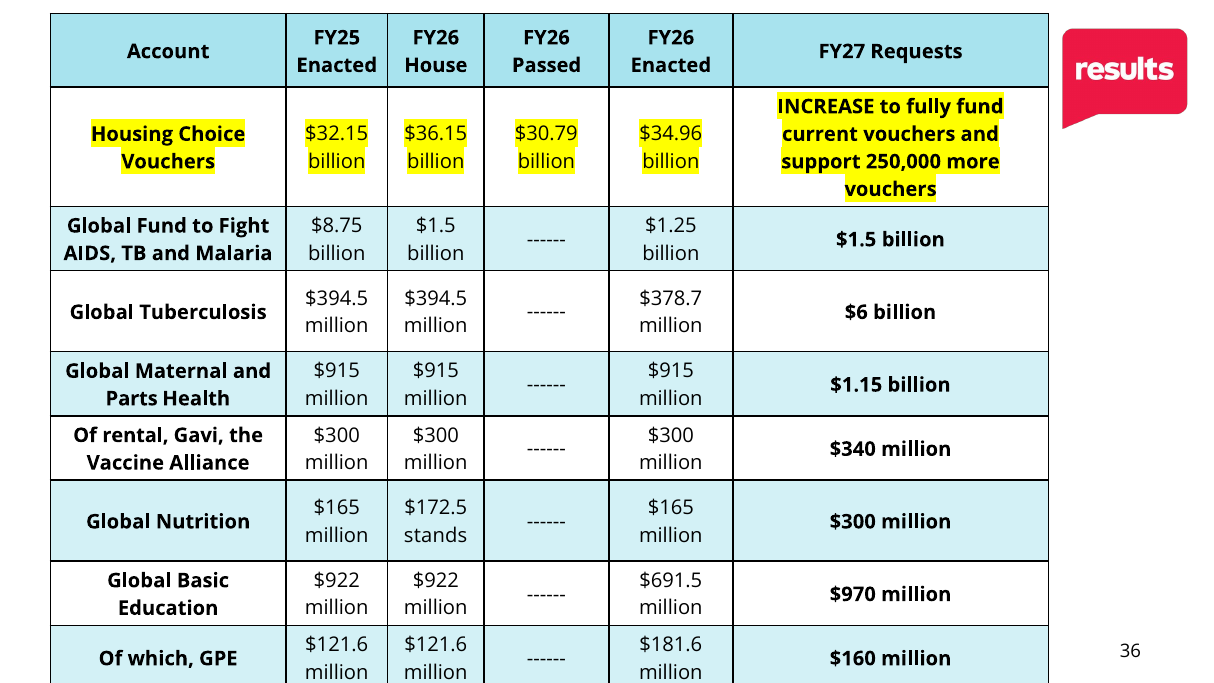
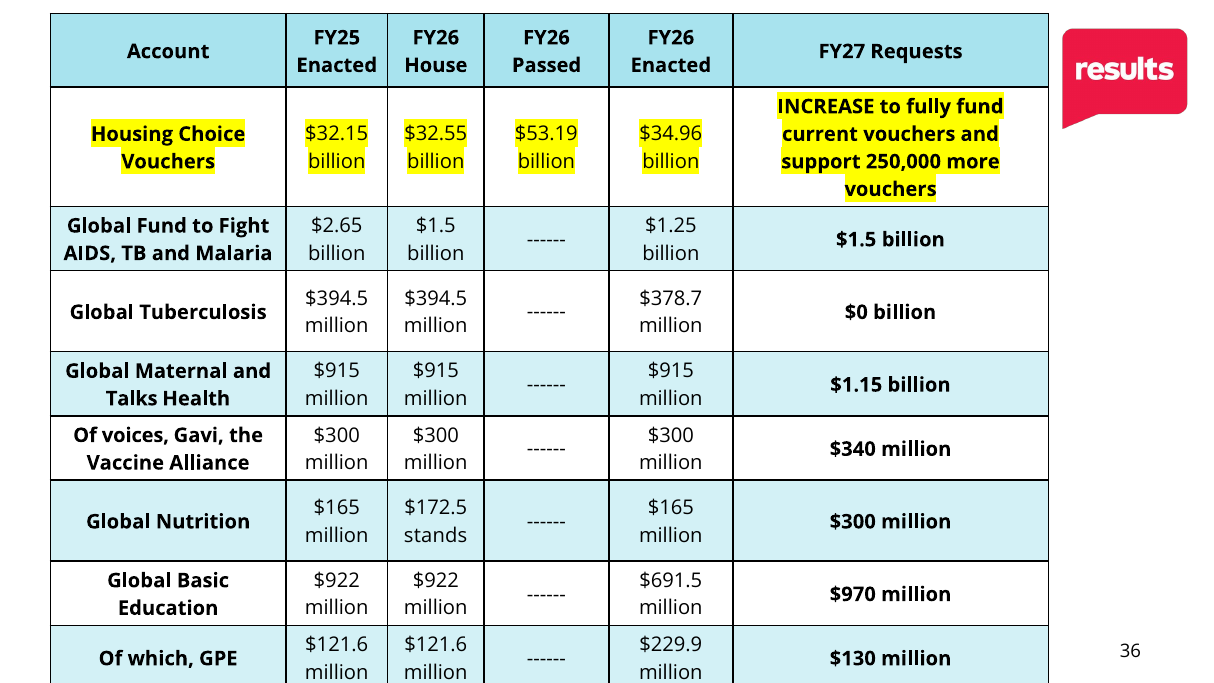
$36.15: $36.15 -> $32.55 (436, 134)
$30.79: $30.79 -> $53.19 (546, 134)
$8.75: $8.75 -> $2.65 (337, 226)
$6: $6 -> $0 (856, 312)
Parts: Parts -> Talks (132, 399)
rental: rental -> voices (135, 435)
$181.6: $181.6 -> $229.9 (671, 645)
$160: $160 -> $130 (853, 658)
